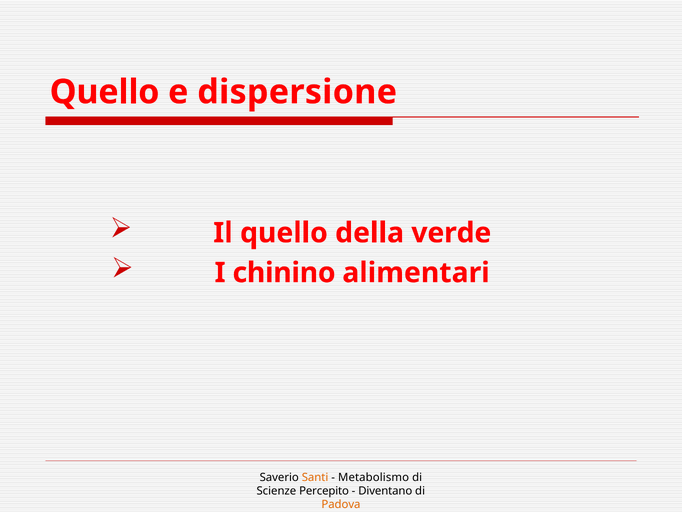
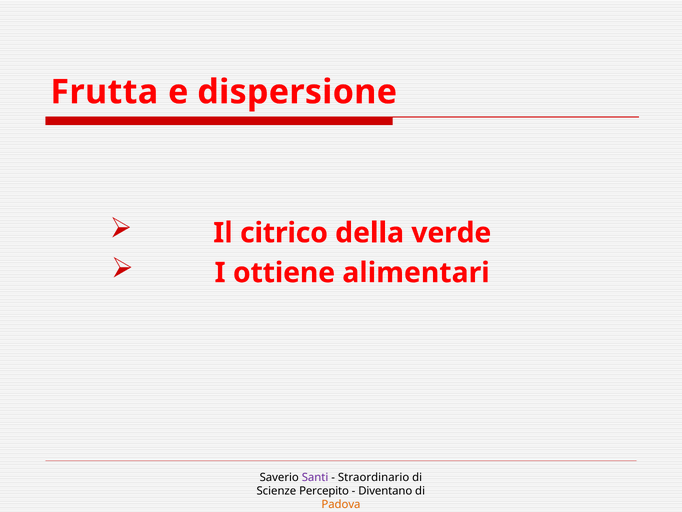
Quello: Quello -> Frutta (104, 92)
Il quello: quello -> citrico (284, 233)
chinino: chinino -> ottiene (284, 273)
Santi colour: orange -> purple (315, 477)
Metabolismo: Metabolismo -> Straordinario (374, 477)
